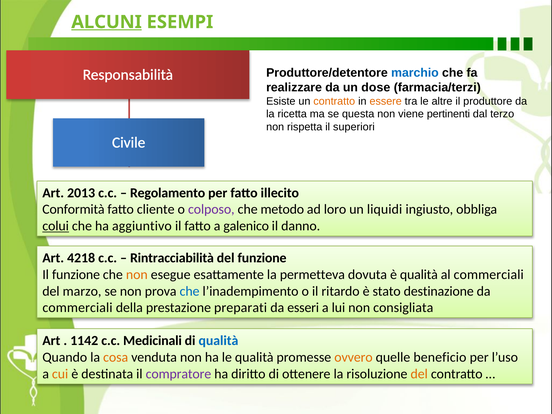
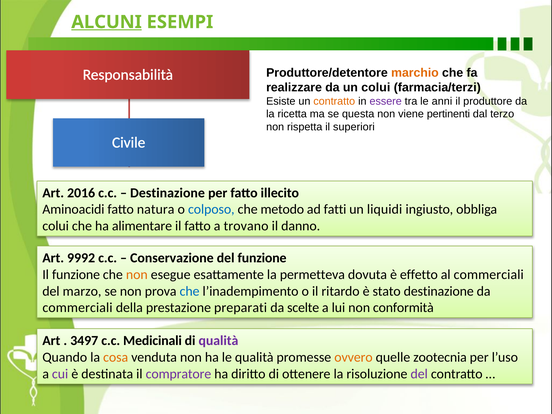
marchio colour: blue -> orange (415, 73)
un dose: dose -> colui (376, 88)
essere colour: orange -> purple (386, 101)
altre: altre -> anni (442, 101)
2013: 2013 -> 2016 (81, 193)
Regolamento: Regolamento -> Destinazione (168, 193)
Conformità: Conformità -> Aminoacidi (73, 209)
cliente: cliente -> natura (156, 209)
colposo colour: purple -> blue (211, 209)
loro: loro -> fatti (335, 209)
colui underline: present -> none (56, 226)
aggiuntivo: aggiuntivo -> alimentare (142, 226)
galenico: galenico -> trovano (246, 226)
4218: 4218 -> 9992 (81, 258)
Rintracciabilità: Rintracciabilità -> Conservazione (172, 258)
è qualità: qualità -> effetto (419, 275)
esseri: esseri -> scelte (303, 308)
consigliata: consigliata -> conformità (403, 308)
1142: 1142 -> 3497 (84, 341)
qualità colour: blue -> purple (218, 341)
beneficio: beneficio -> zootecnia (440, 357)
cui colour: orange -> purple (60, 374)
del colour: orange -> purple (419, 374)
